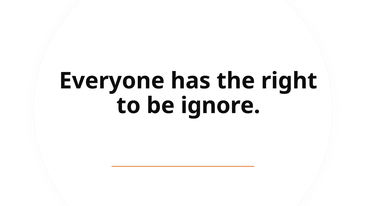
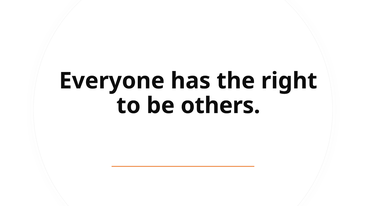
ignore: ignore -> others (220, 106)
